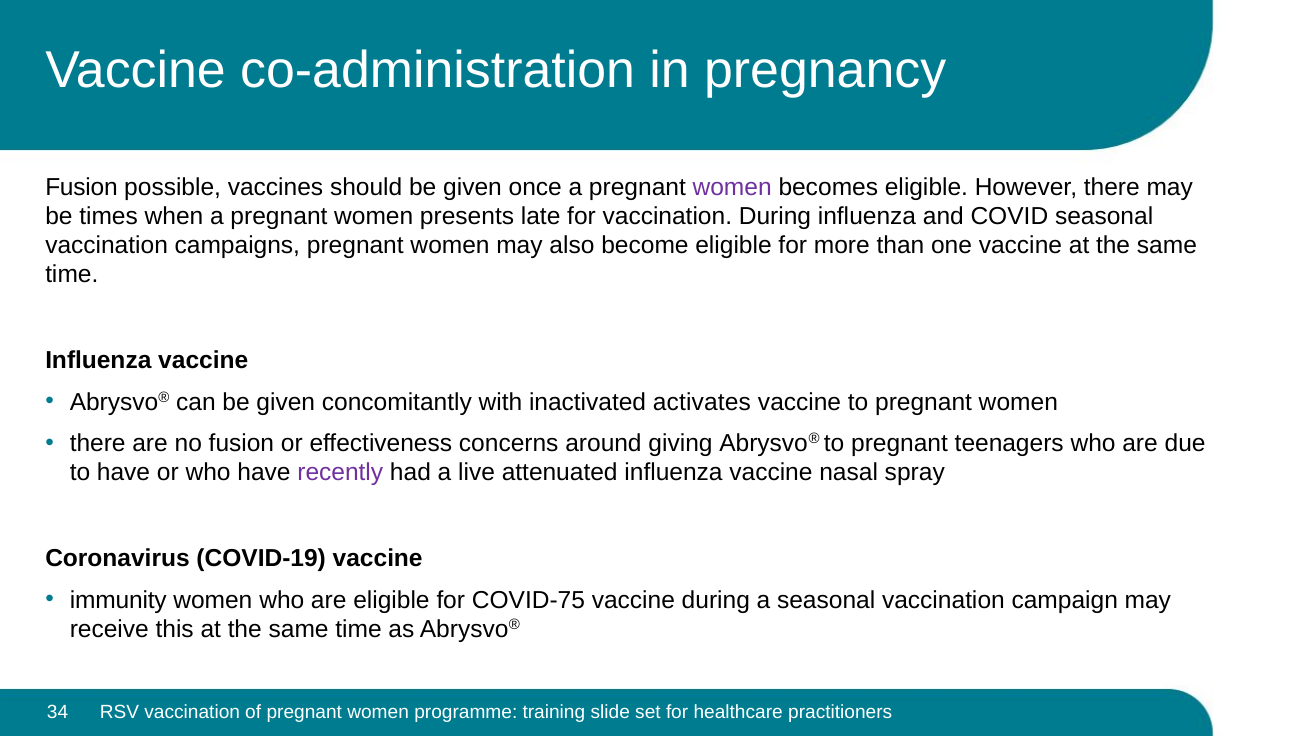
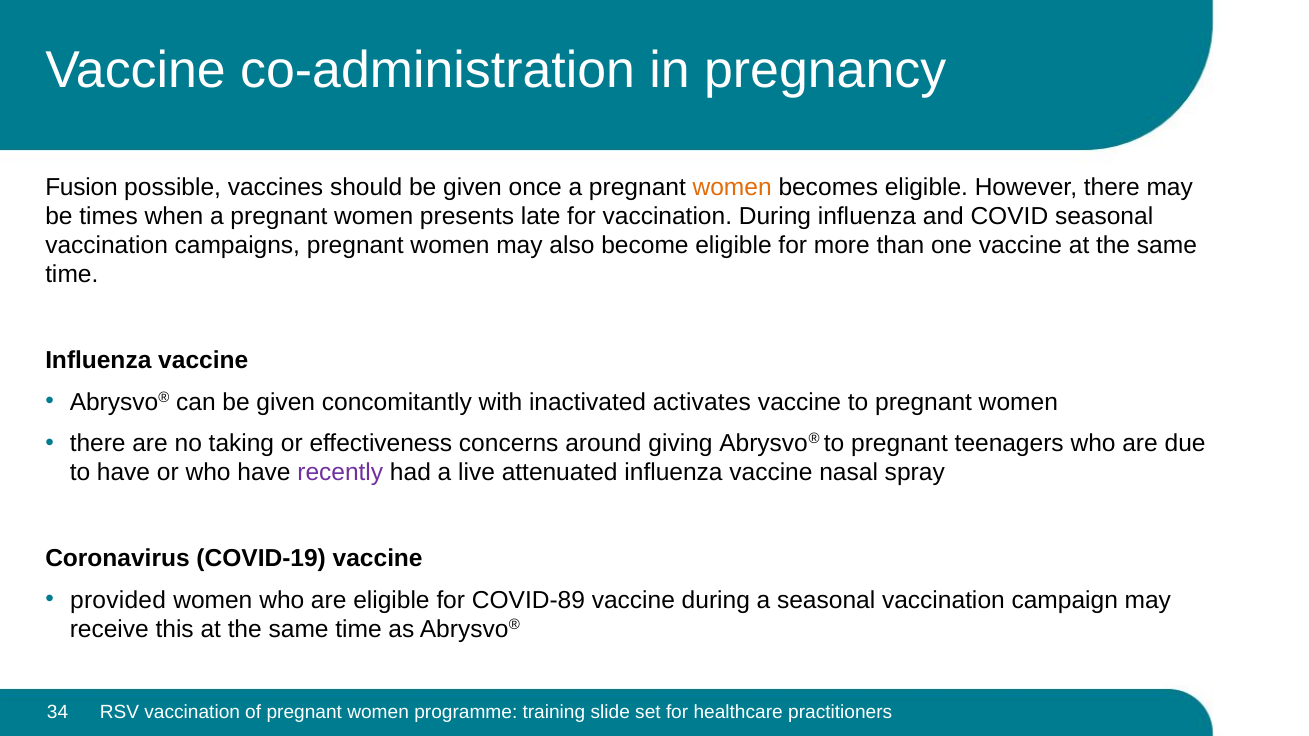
women colour: purple -> orange (732, 187)
no fusion: fusion -> taking (241, 444)
immunity: immunity -> provided (118, 600)
COVID-75: COVID-75 -> COVID-89 (528, 600)
